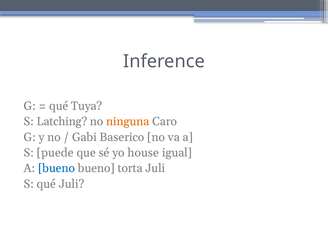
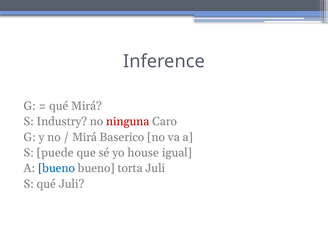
qué Tuya: Tuya -> Mirá (86, 106)
Latching: Latching -> Industry (62, 121)
ninguna colour: orange -> red (128, 121)
Gabi: Gabi -> Mirá (84, 137)
